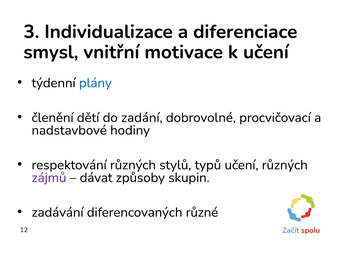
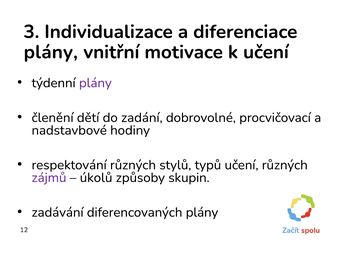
smysl: smysl -> plány (51, 52)
plány colour: blue -> purple (95, 83)
dávat: dávat -> úkolů (96, 178)
diferencovaných různé: různé -> plány (202, 213)
